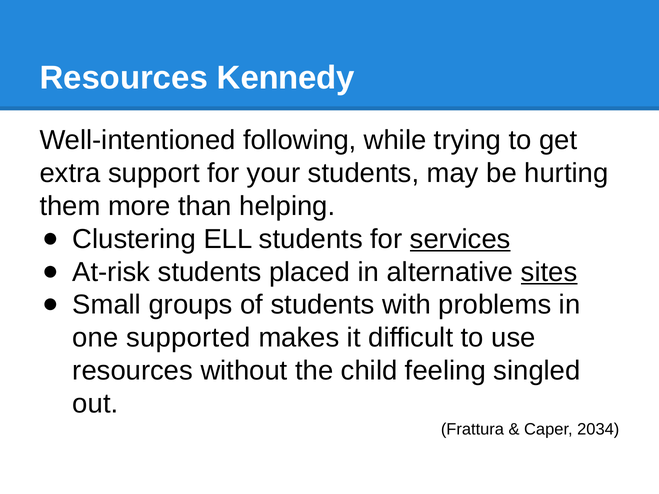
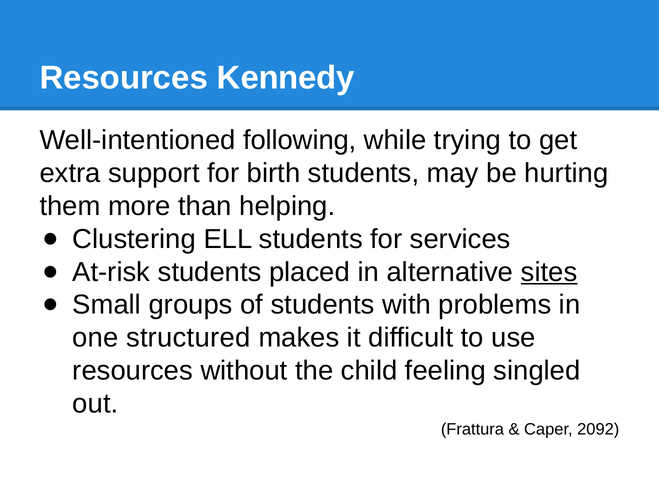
your: your -> birth (274, 173)
services underline: present -> none (460, 239)
supported: supported -> structured (188, 338)
2034: 2034 -> 2092 (598, 430)
